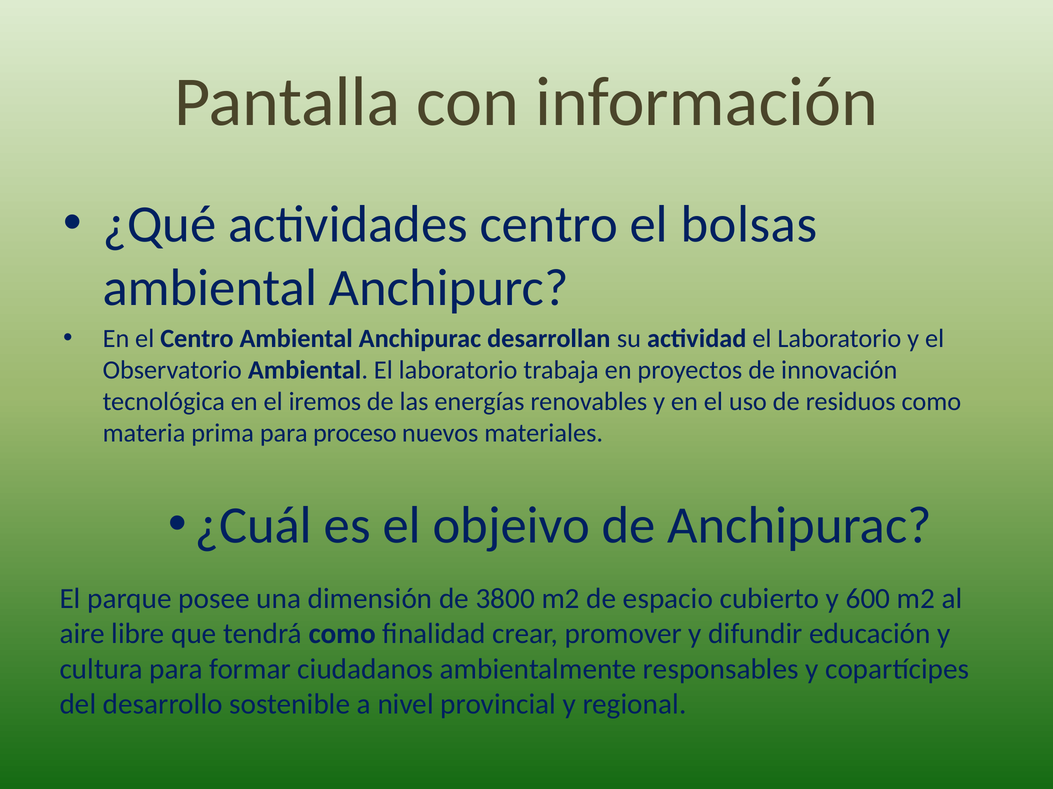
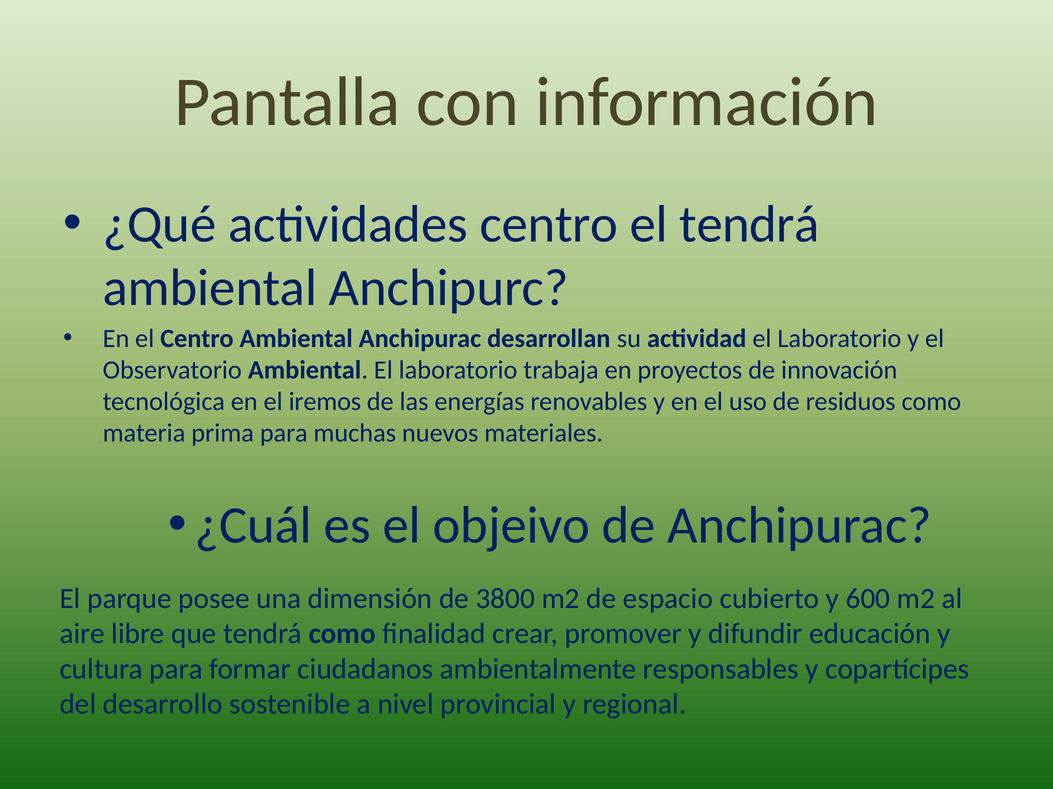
el bolsas: bolsas -> tendrá (749, 225)
proceso: proceso -> muchas (355, 434)
